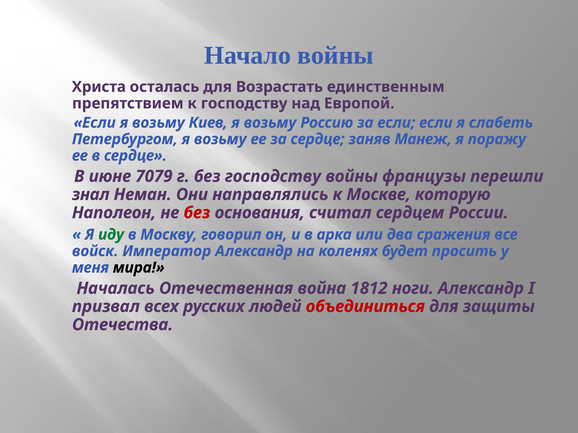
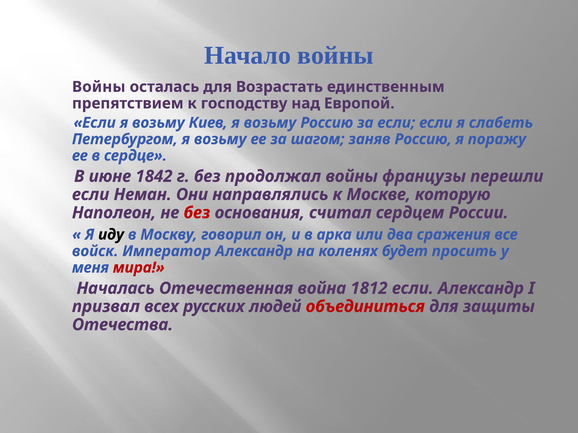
Христа: Христа -> Войны (99, 87)
за сердце: сердце -> шагом (318, 139)
заняв Манеж: Манеж -> Россию (423, 139)
7079: 7079 -> 1842 (154, 177)
без господству: господству -> продолжал (273, 177)
знал: знал -> если (91, 195)
иду colour: green -> black (111, 235)
мира colour: black -> red (139, 268)
1812 ноги: ноги -> если (413, 289)
